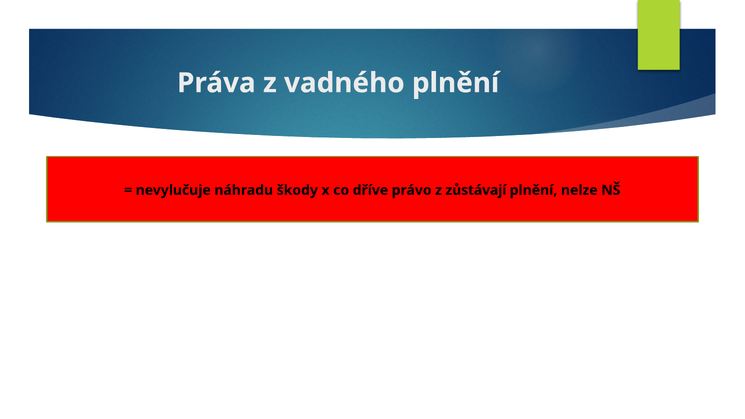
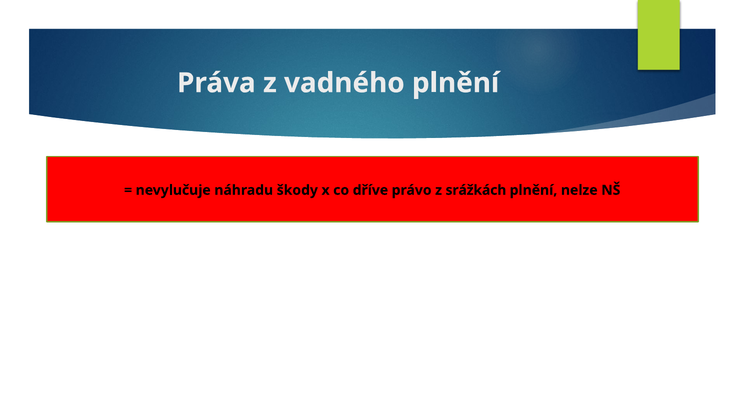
zůstávají: zůstávají -> srážkách (476, 190)
